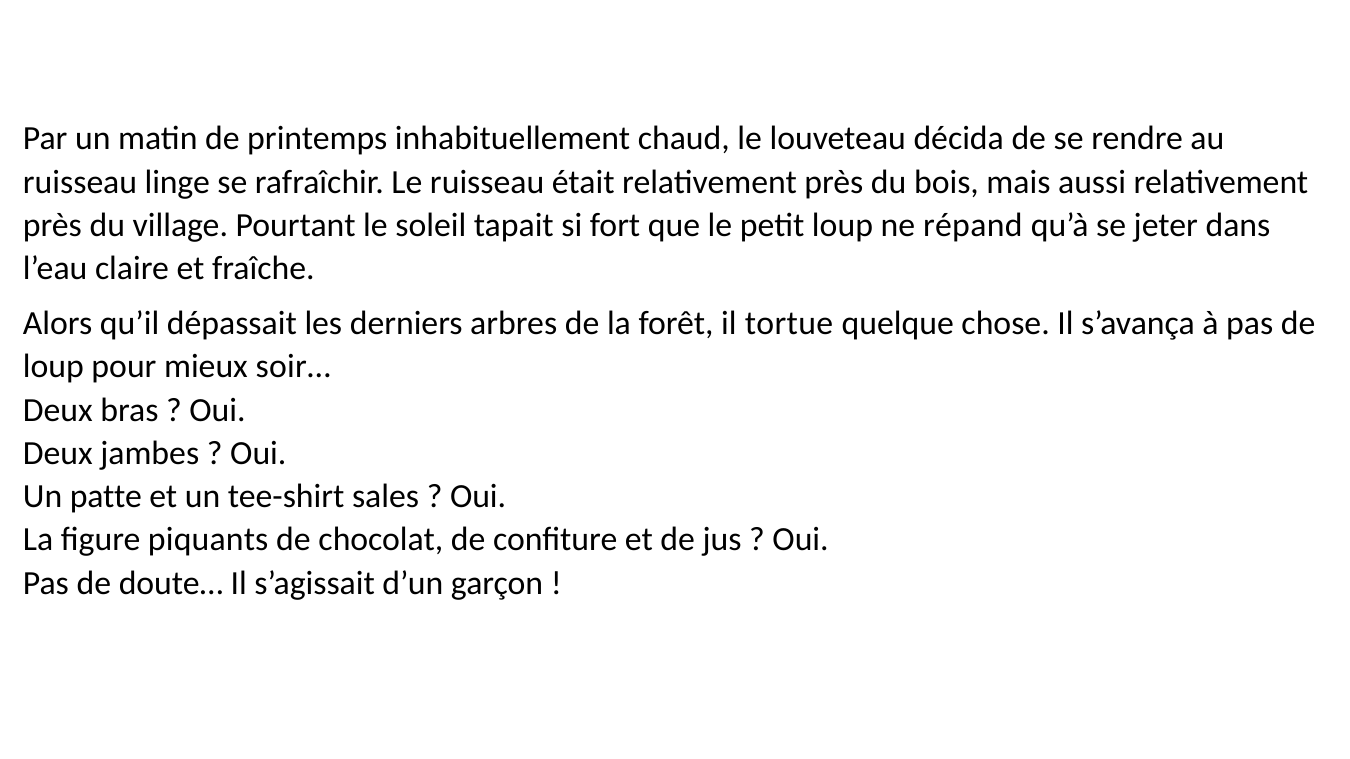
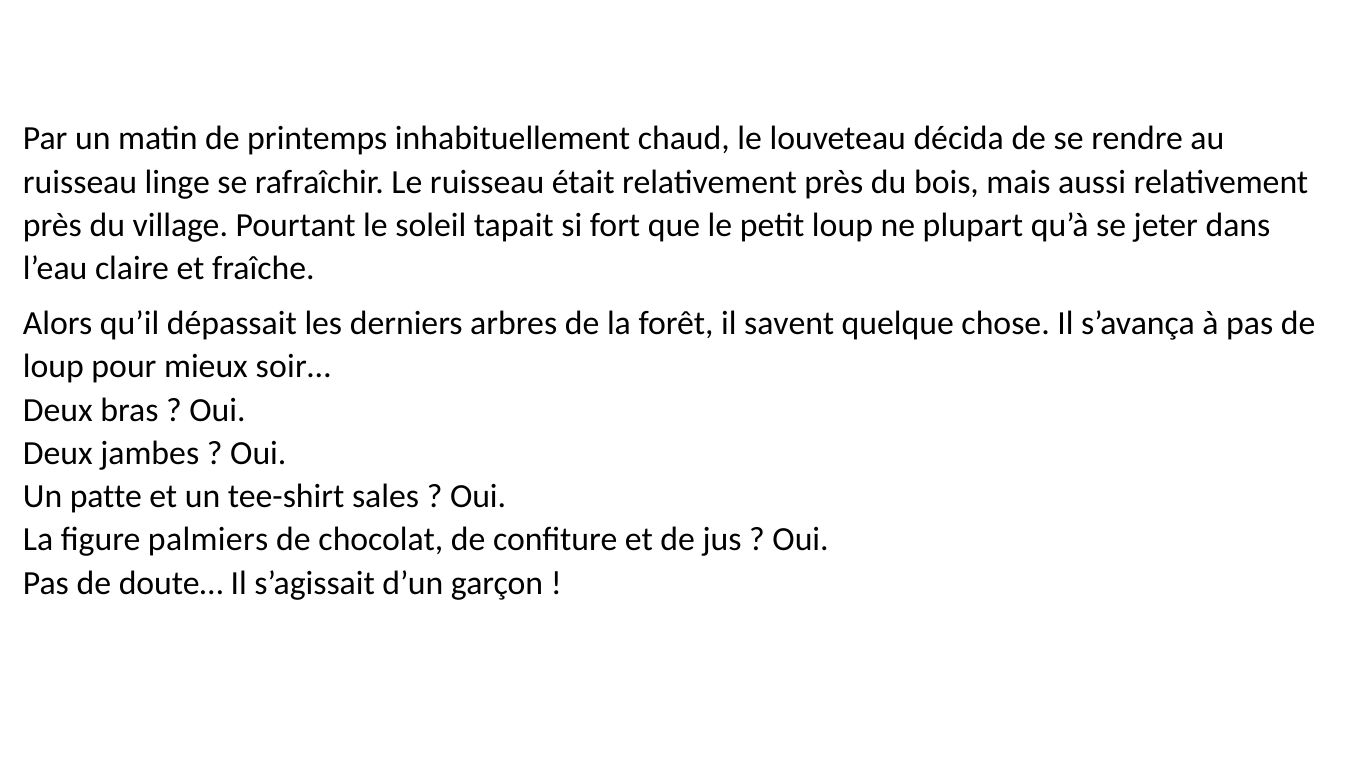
répand: répand -> plupart (973, 226)
tortue: tortue -> savent (789, 323)
piquants: piquants -> palmiers (208, 540)
